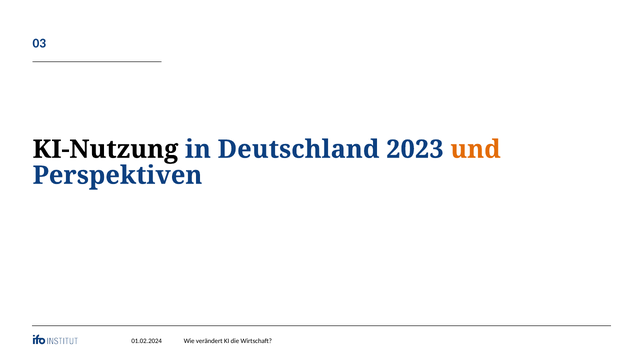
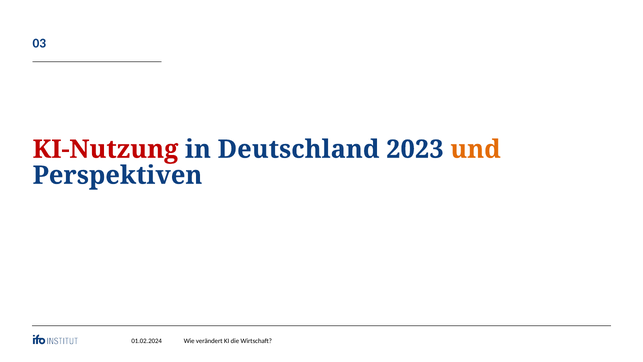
KI-Nutzung colour: black -> red (106, 149)
